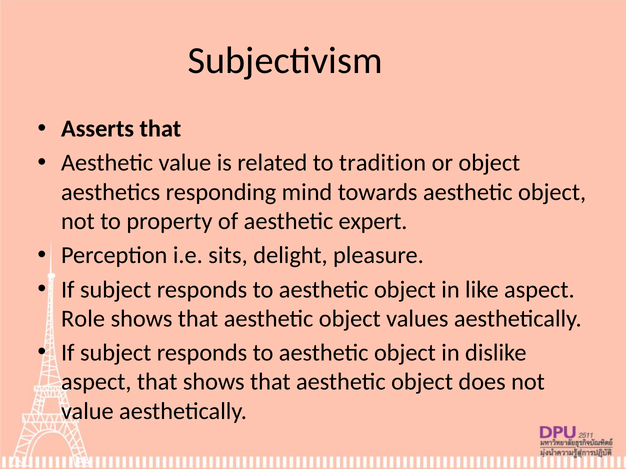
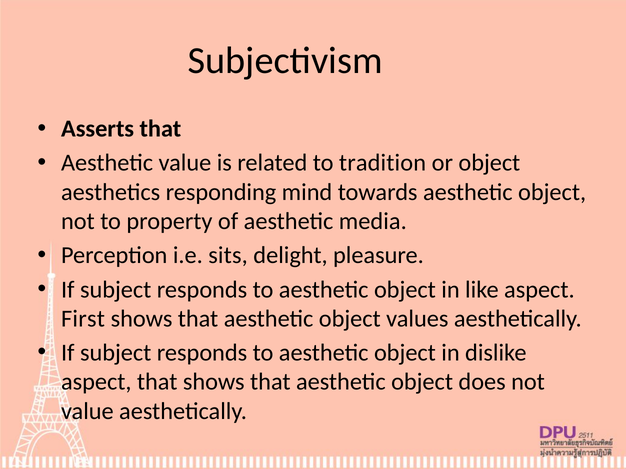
expert: expert -> media (373, 222)
Role: Role -> First (83, 319)
